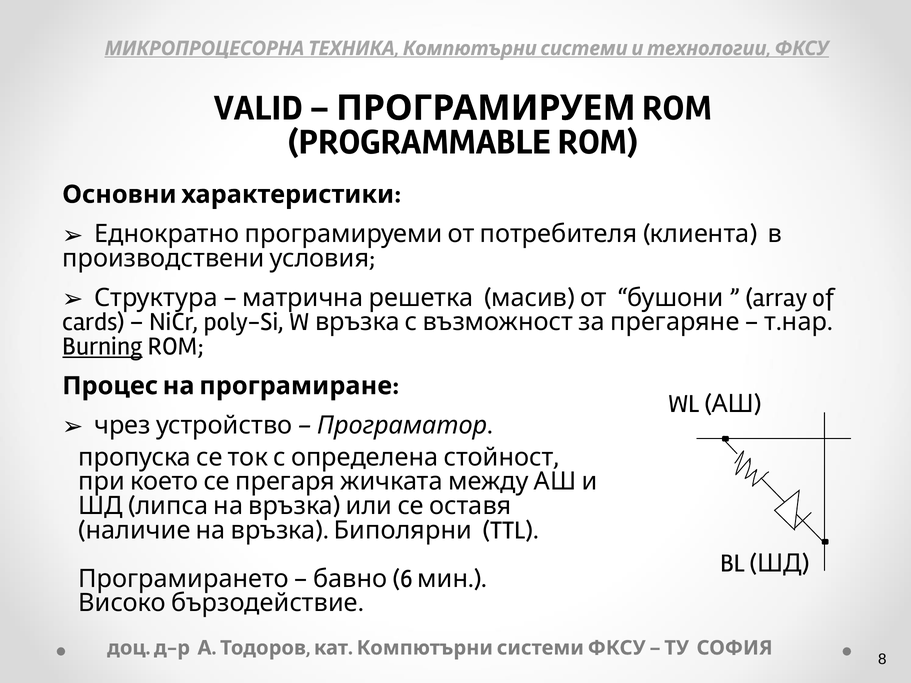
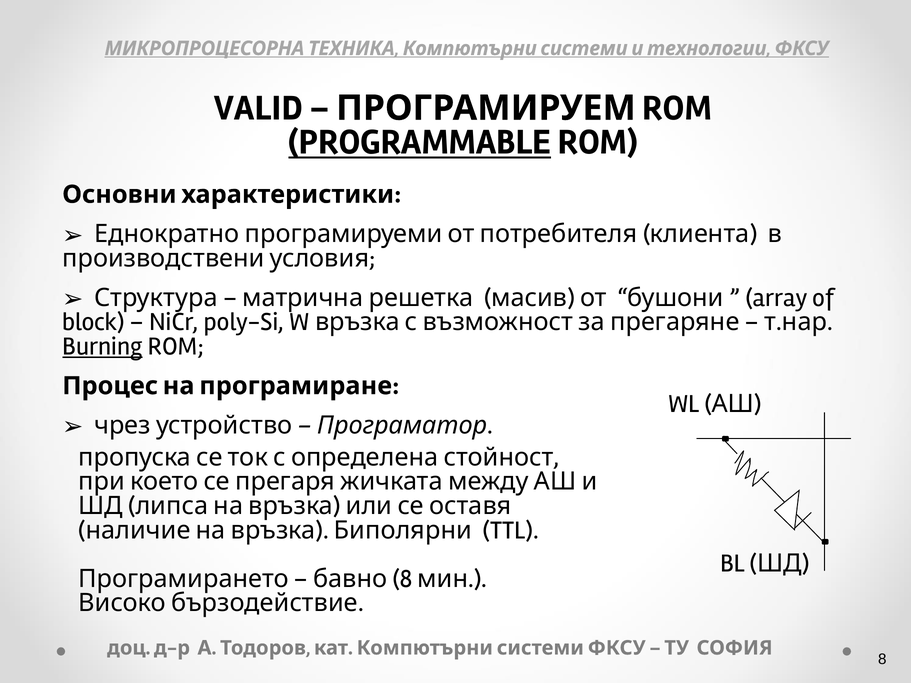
PROGRAMMABLE underline: none -> present (420, 142)
cards: cards -> block (94, 322)
6: 6 -> 8 (403, 579)
